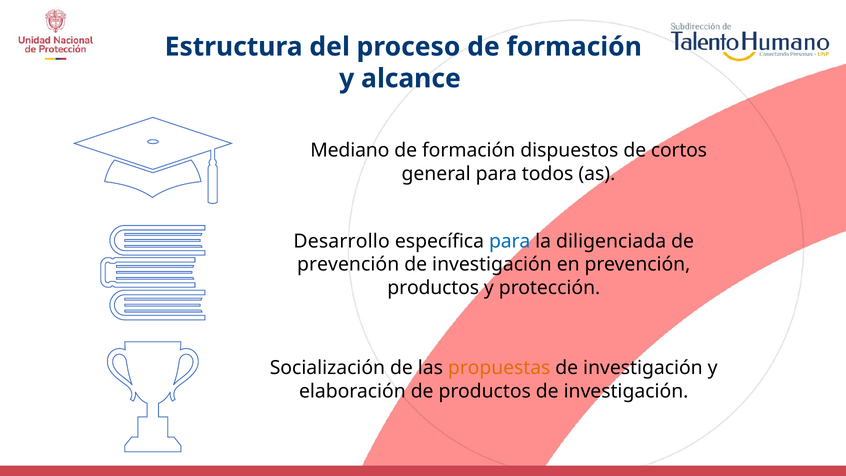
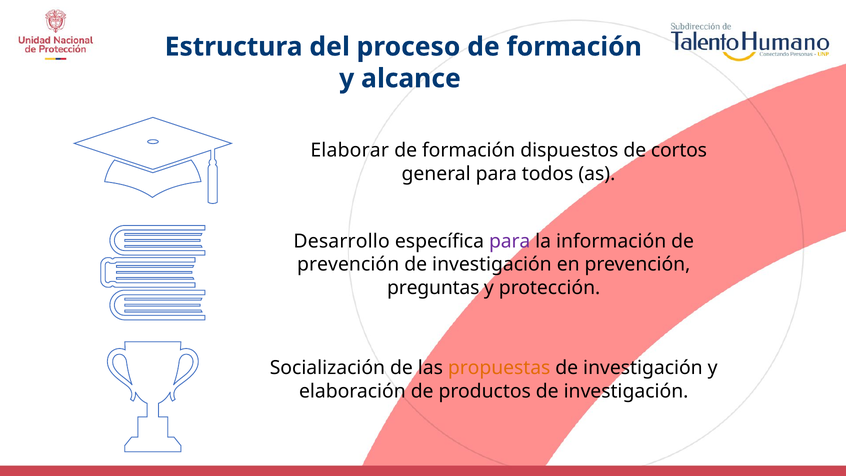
Mediano: Mediano -> Elaborar (350, 150)
para colour: blue -> purple (510, 241)
diligenciada: diligenciada -> información (611, 241)
productos: productos -> preguntas (433, 288)
